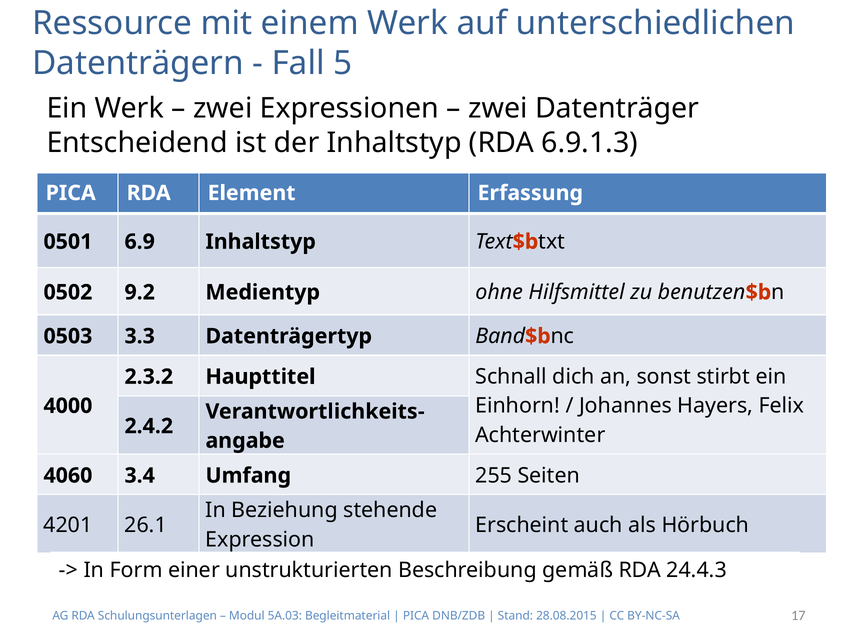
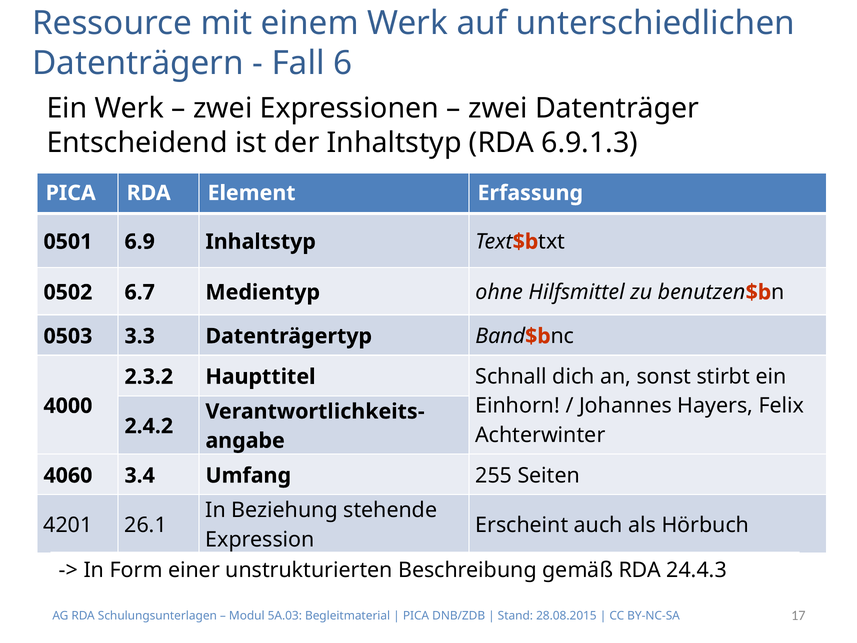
5: 5 -> 6 (343, 63)
9.2: 9.2 -> 6.7 (140, 292)
